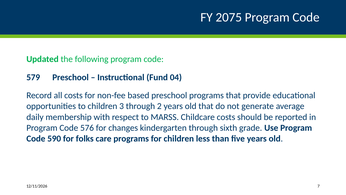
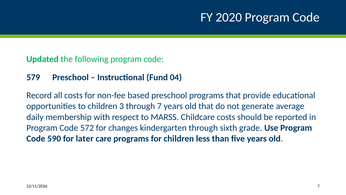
2075: 2075 -> 2020 (229, 17)
through 2: 2 -> 7 (159, 106)
576: 576 -> 572 (87, 128)
folks: folks -> later (85, 138)
